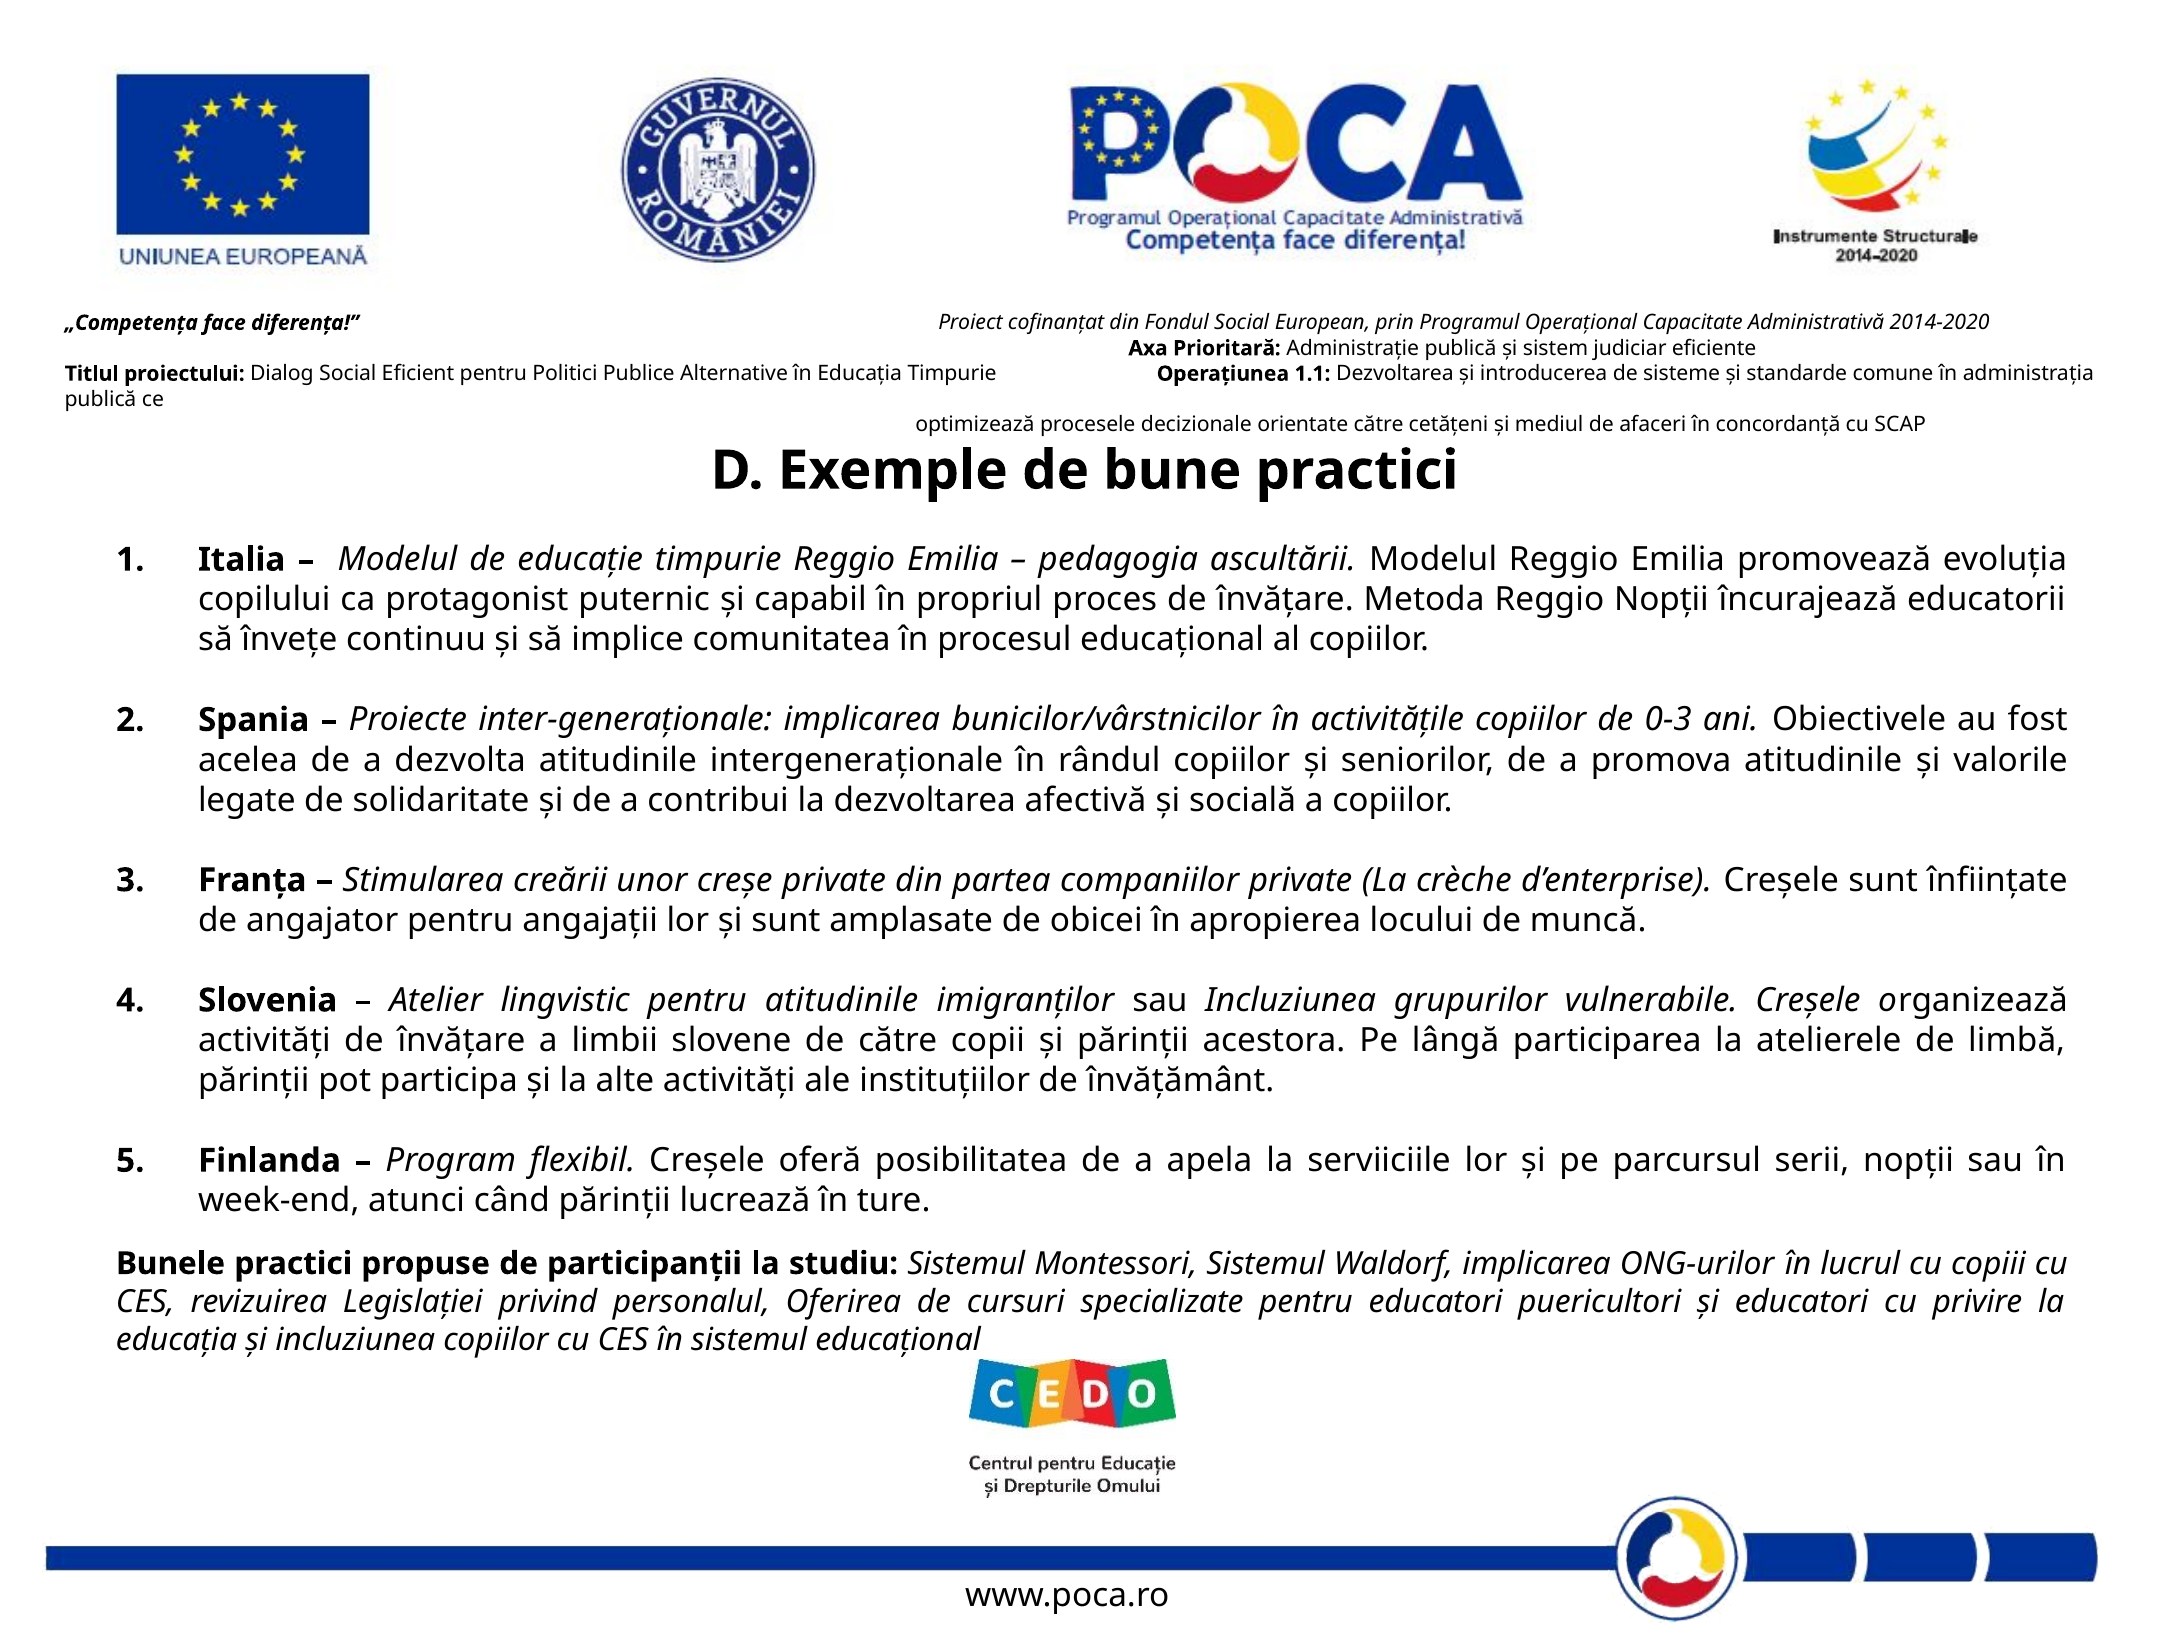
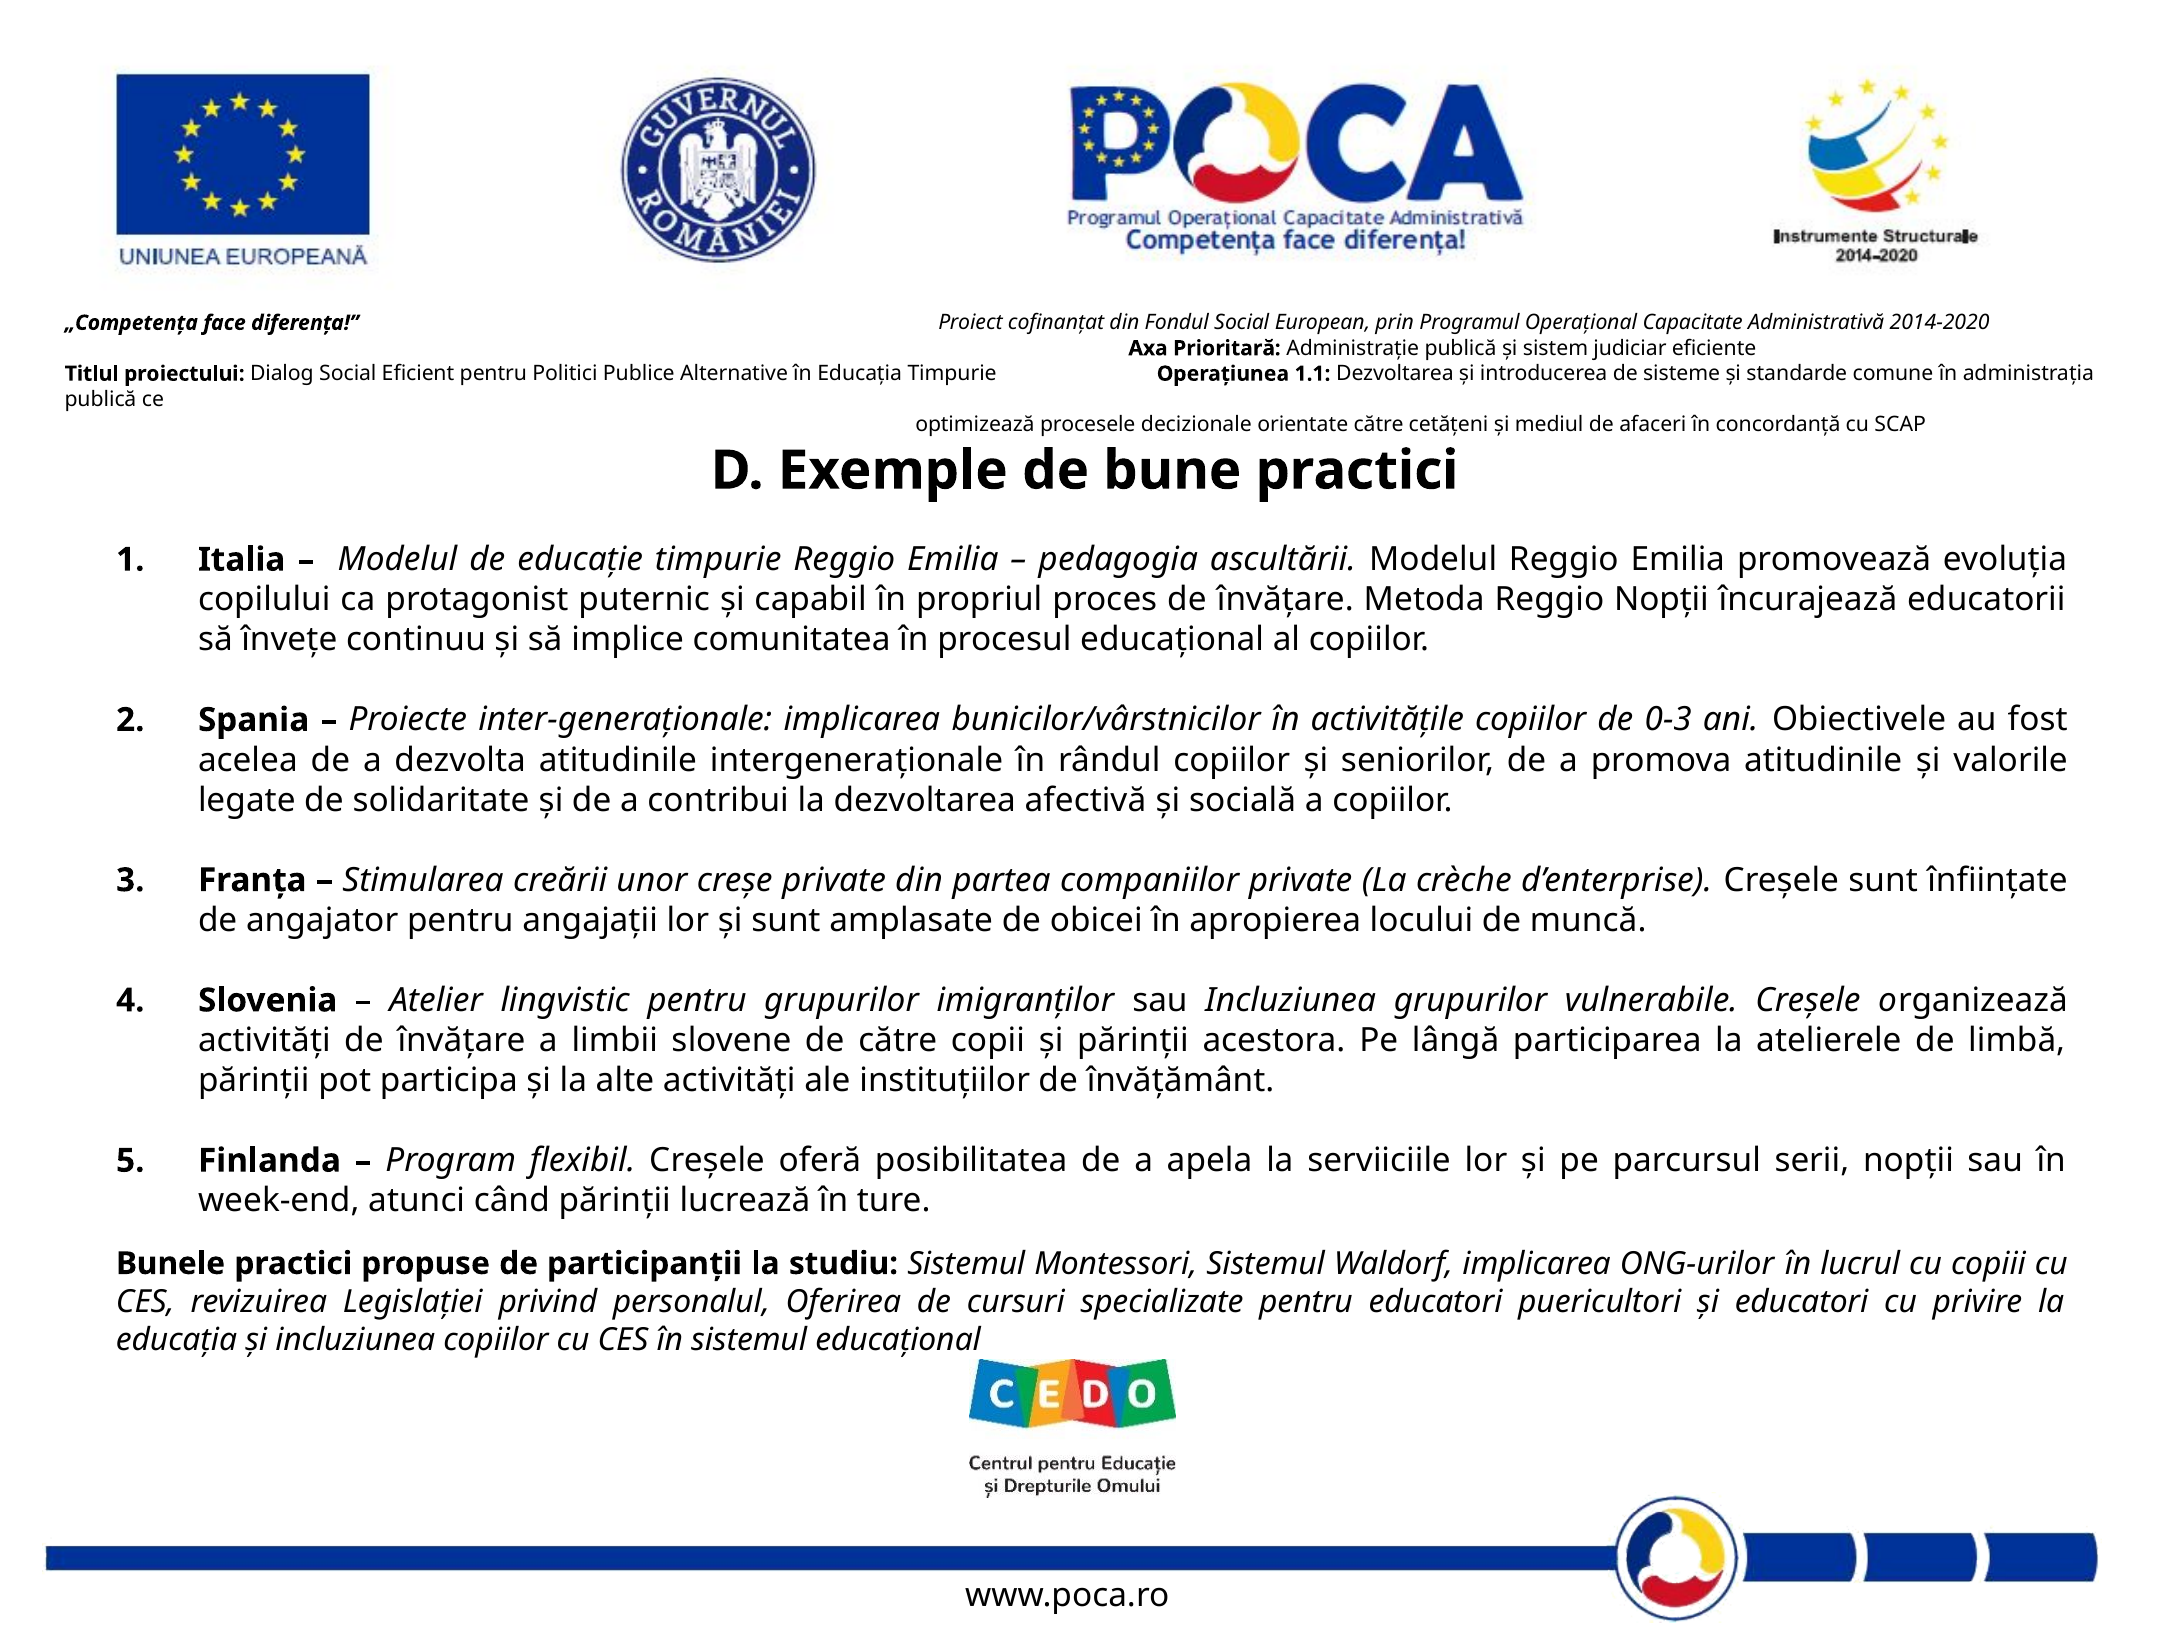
pentru atitudinile: atitudinile -> grupurilor (842, 1000)
